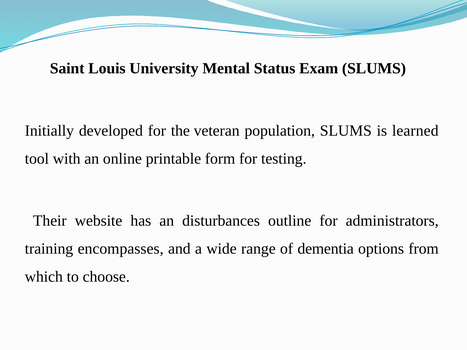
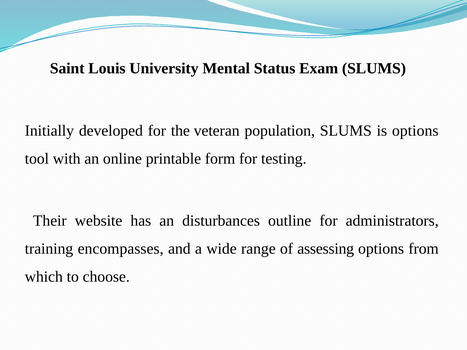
is learned: learned -> options (415, 131)
dementia: dementia -> assessing (326, 249)
